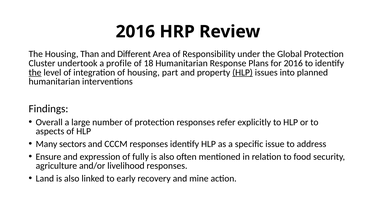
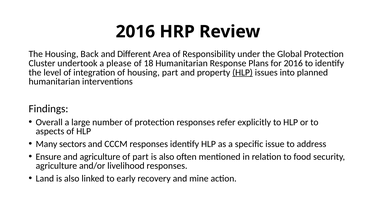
Than: Than -> Back (90, 54)
profile: profile -> please (119, 63)
the underline: present -> none (35, 72)
and expression: expression -> agriculture (100, 156)
of fully: fully -> part (141, 156)
